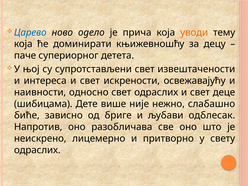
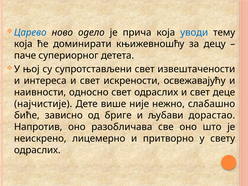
уводи colour: orange -> blue (194, 32)
шибицама: шибицама -> најчистије (43, 104)
одблесак: одблесак -> дорастао (212, 115)
